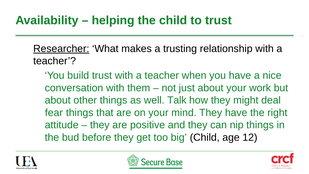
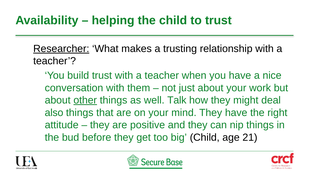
other underline: none -> present (85, 100)
fear: fear -> also (54, 112)
12: 12 -> 21 (250, 137)
